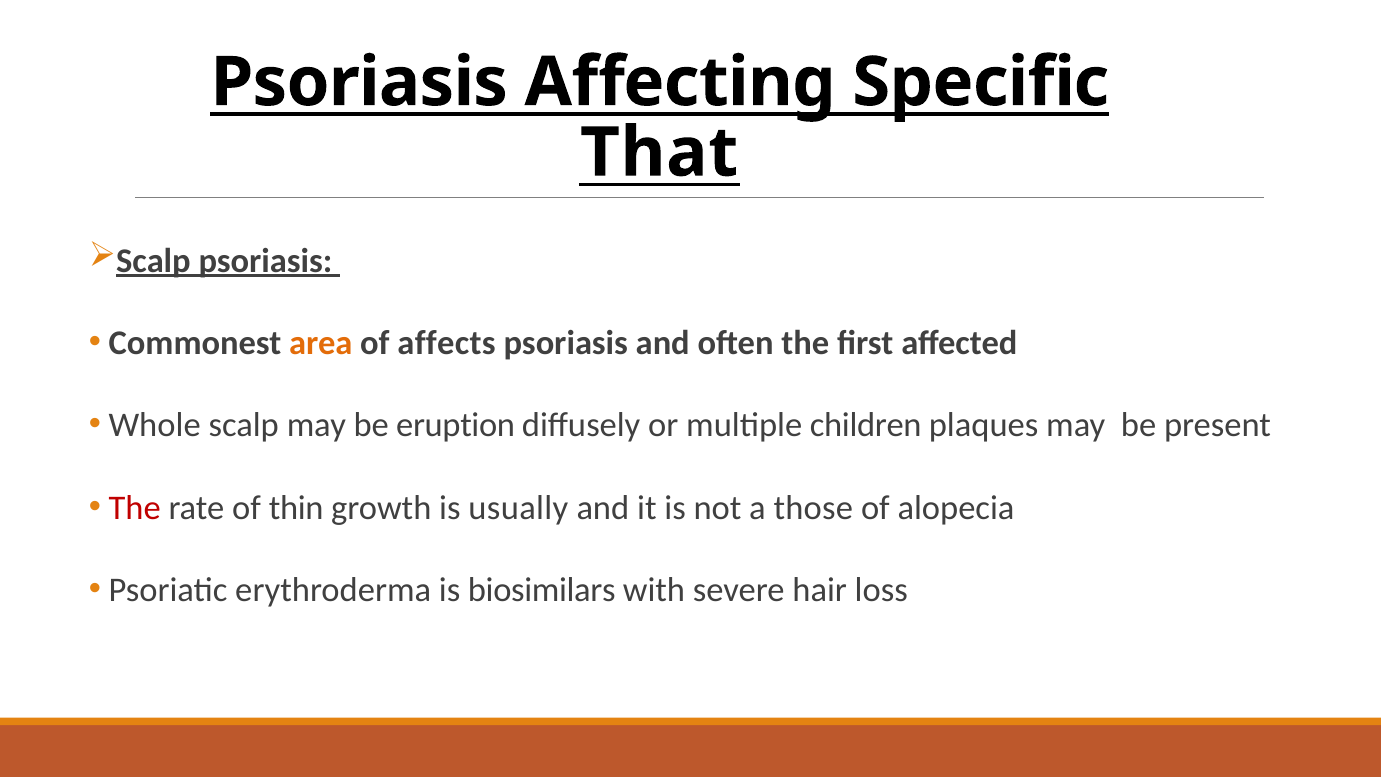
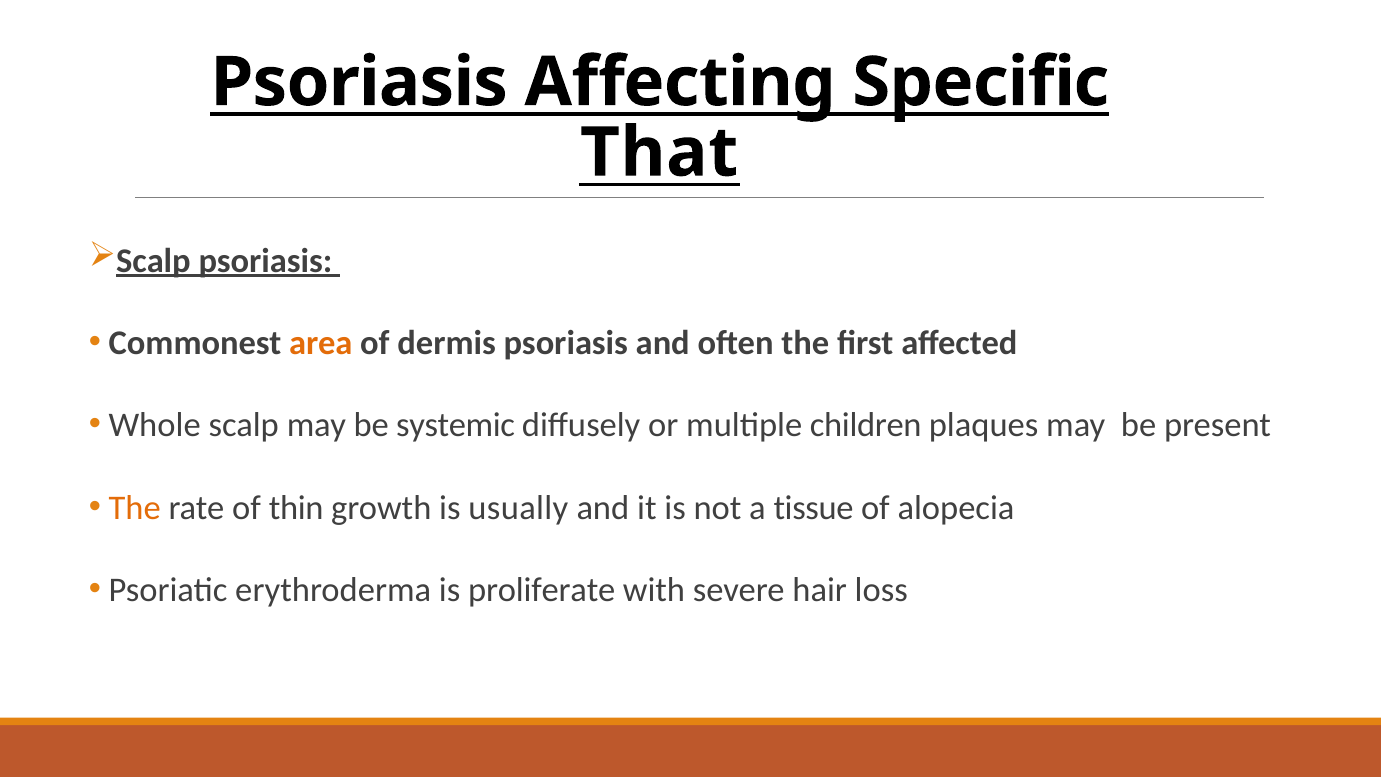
affects: affects -> dermis (447, 343)
eruption: eruption -> systemic (456, 425)
The colour: red -> orange (135, 507)
those: those -> tissue (814, 507)
biosimilars: biosimilars -> proliferate (542, 590)
